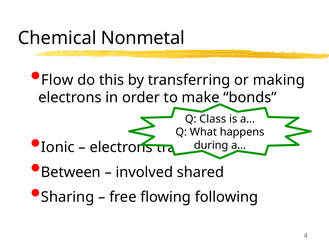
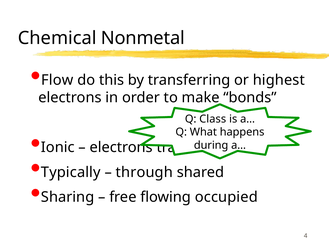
making: making -> highest (279, 80)
Between: Between -> Typically (71, 172)
involved: involved -> through (144, 172)
following: following -> occupied (226, 197)
